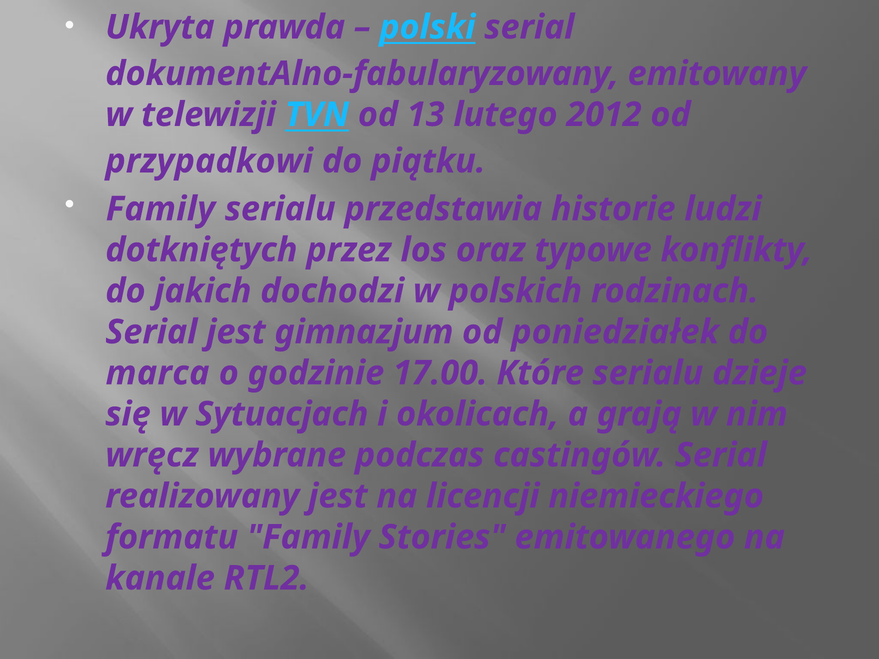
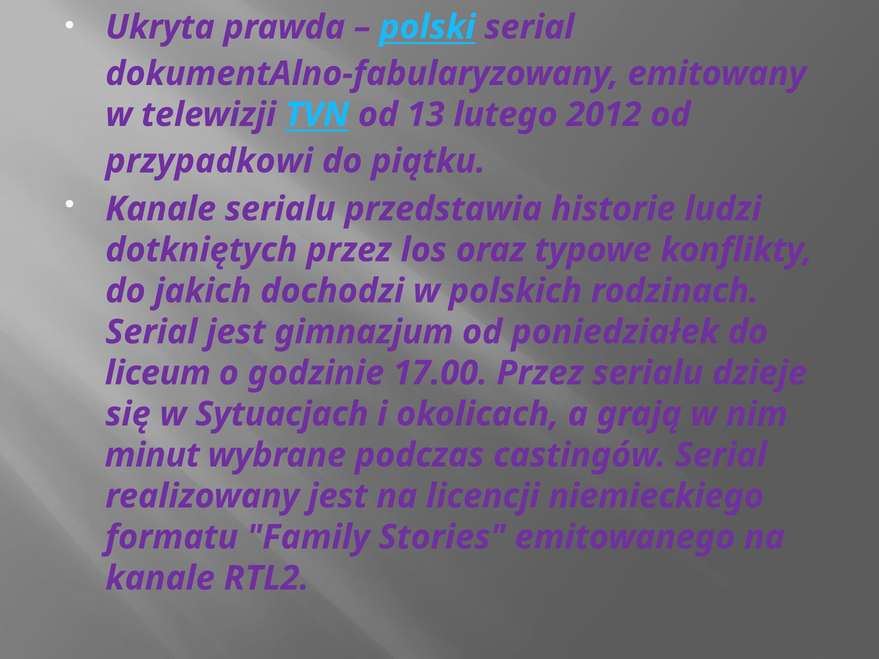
Family: Family -> Kanale (161, 209)
marca: marca -> liceum (158, 373)
17.00 Które: Które -> Przez (540, 373)
wręcz: wręcz -> minut (152, 455)
